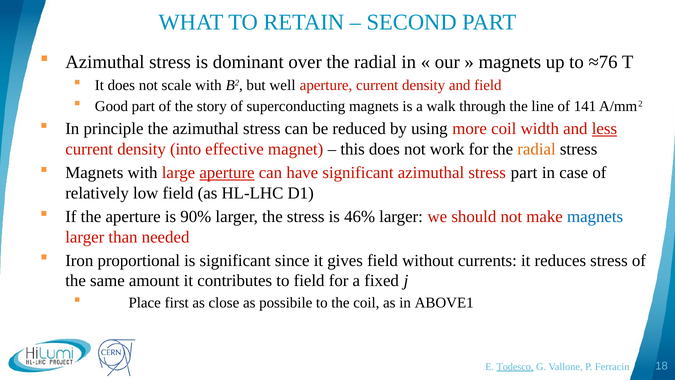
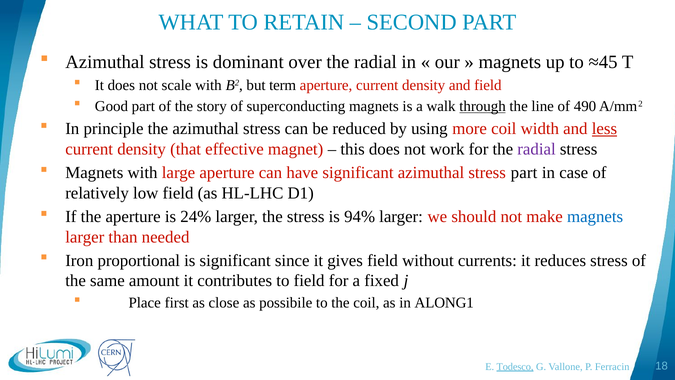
≈76: ≈76 -> ≈45 (603, 62)
well: well -> term (283, 85)
through underline: none -> present (483, 106)
141: 141 -> 490 (585, 106)
into: into -> that (186, 149)
radial colour: orange -> purple (537, 149)
aperture underline: present -> none (227, 173)
90%: 90% -> 24% (196, 217)
46%: 46% -> 94% (360, 217)
ABOVE1: ABOVE1 -> ALONG1 (444, 303)
